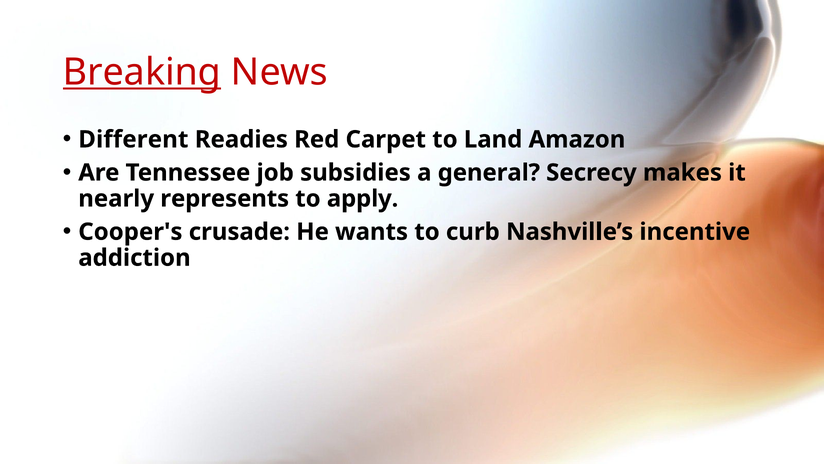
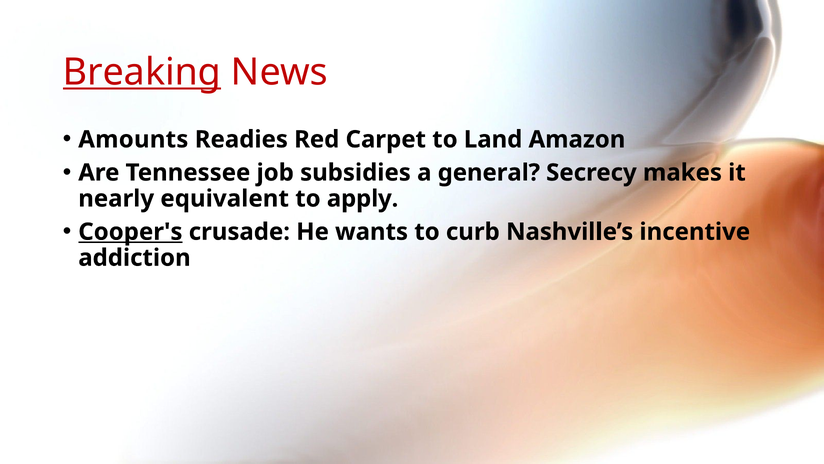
Different: Different -> Amounts (133, 139)
represents: represents -> equivalent (225, 198)
Cooper's underline: none -> present (130, 232)
